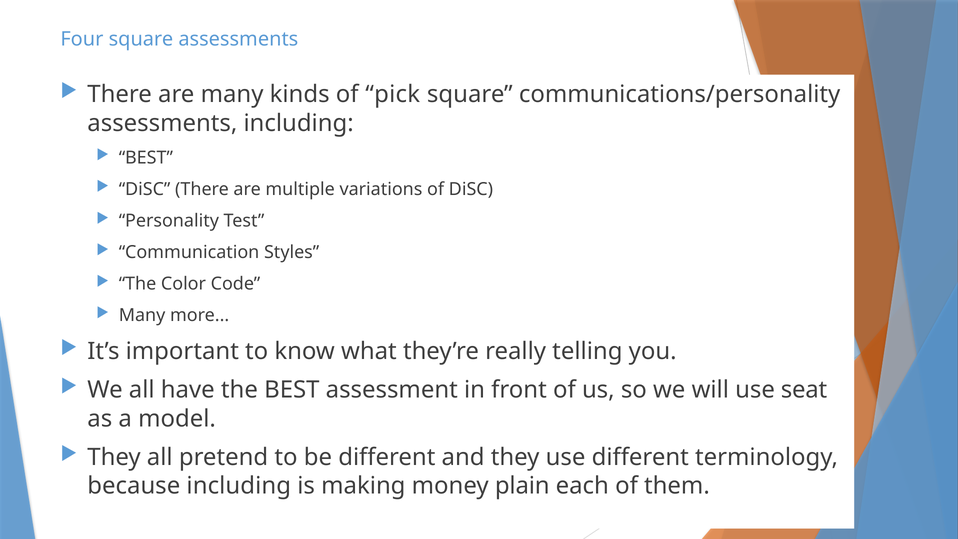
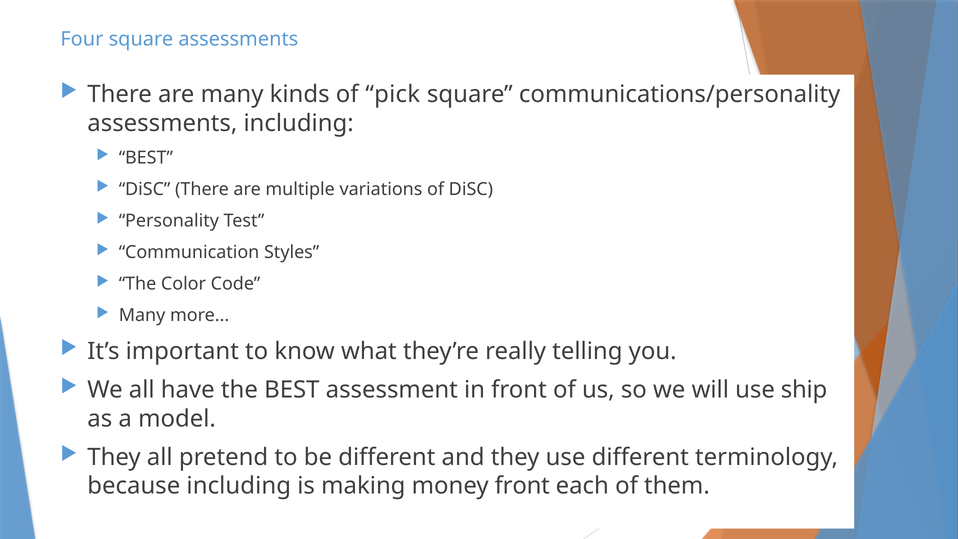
seat: seat -> ship (804, 390)
money plain: plain -> front (522, 486)
